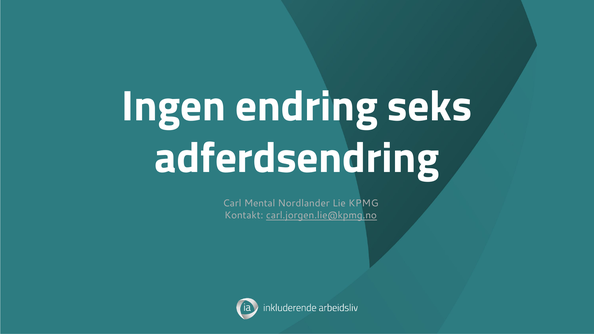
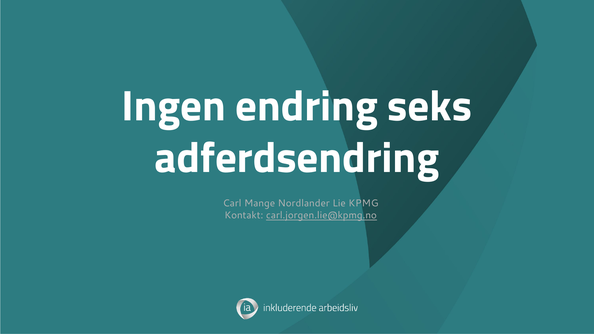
Mental: Mental -> Mange (260, 203)
